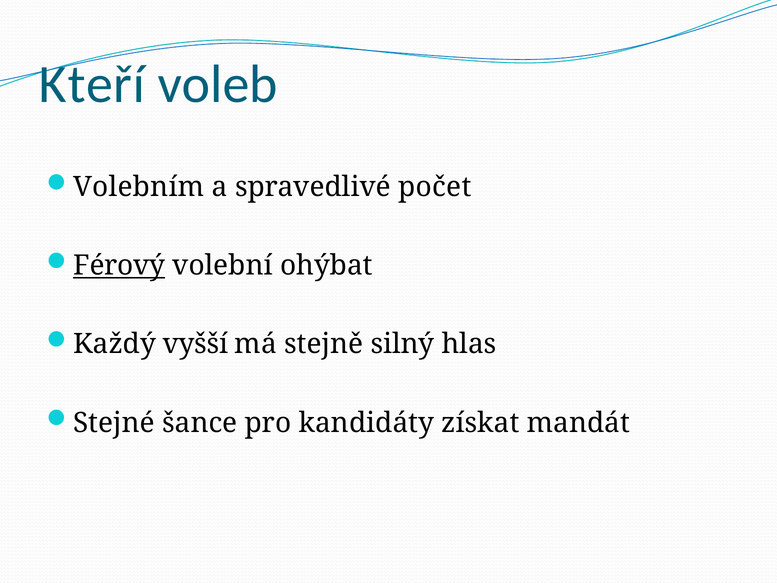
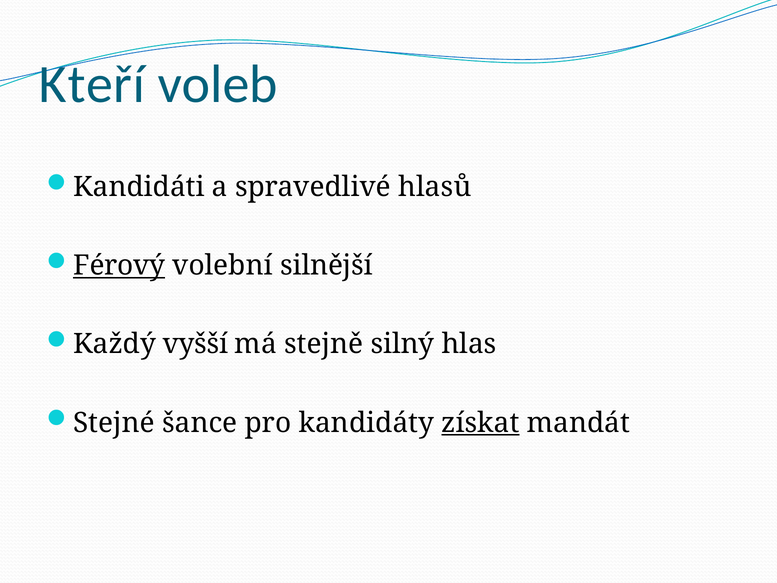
Volebním: Volebním -> Kandidáti (139, 187)
počet: počet -> hlasů (435, 187)
ohýbat: ohýbat -> silnější (326, 266)
získat underline: none -> present (480, 423)
